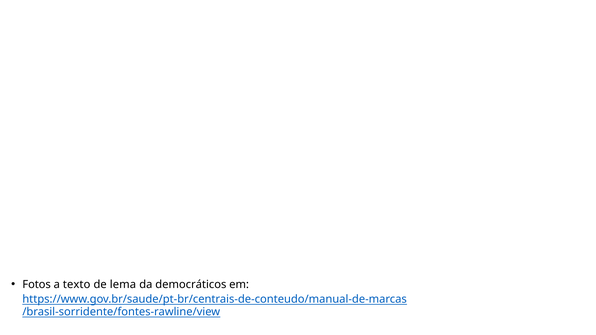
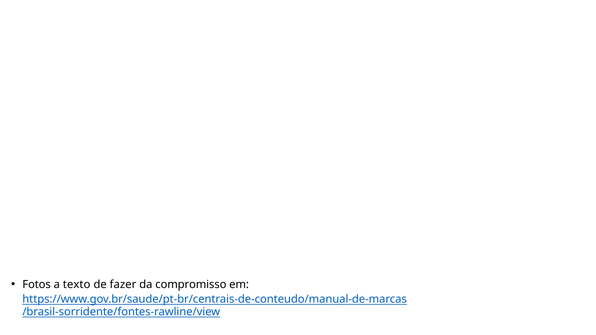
lema: lema -> fazer (123, 285)
democráticos: democráticos -> compromisso (191, 285)
